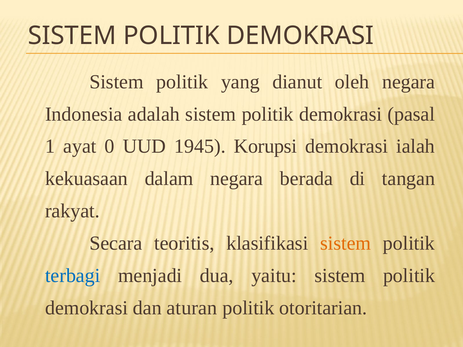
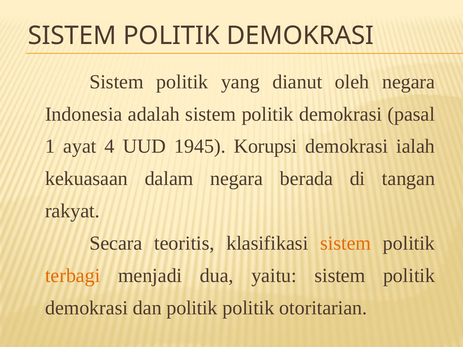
0: 0 -> 4 (110, 146)
terbagi colour: blue -> orange (73, 276)
dan aturan: aturan -> politik (192, 308)
